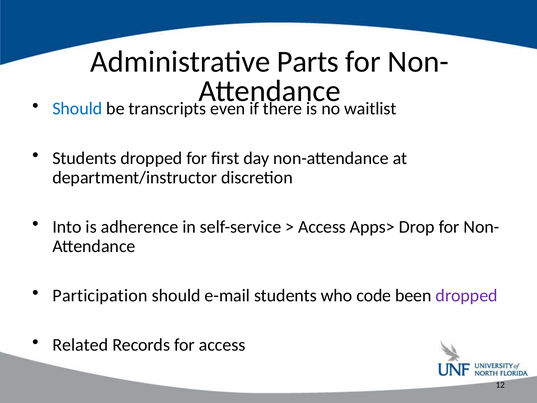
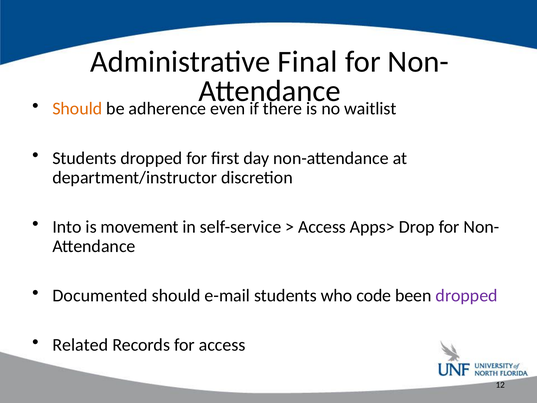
Parts: Parts -> Final (308, 62)
Should colour: blue -> orange (77, 109)
transcripts: transcripts -> adherence (167, 109)
adherence: adherence -> movement (140, 227)
Participation: Participation -> Documented (100, 295)
